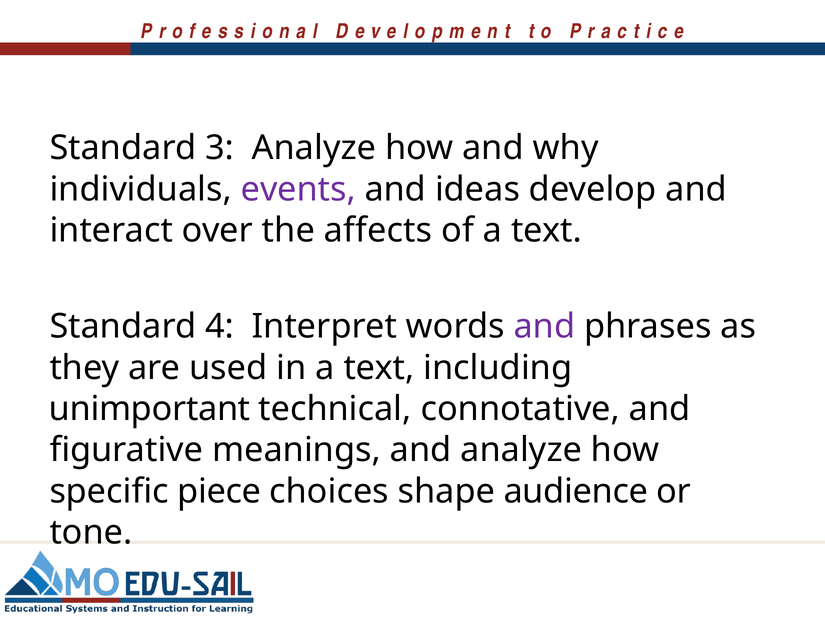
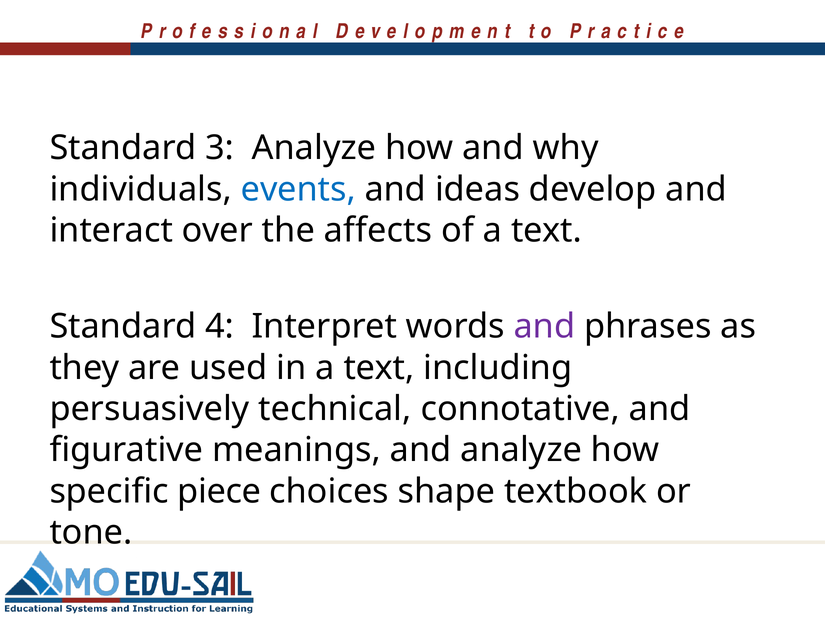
events colour: purple -> blue (298, 189)
unimportant: unimportant -> persuasively (149, 409)
audience: audience -> textbook (576, 492)
